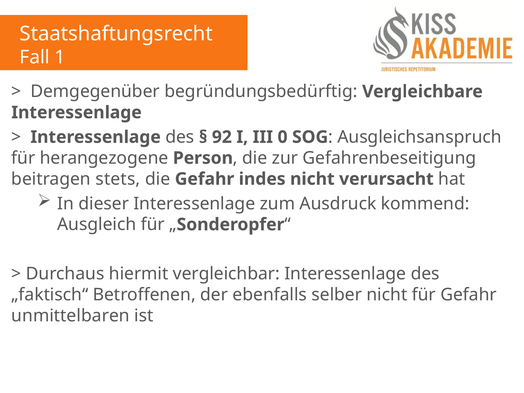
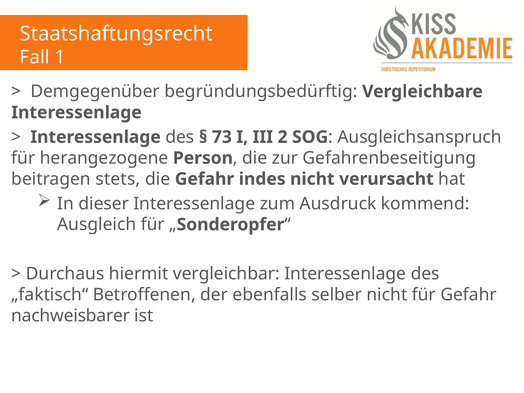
92: 92 -> 73 (222, 137)
0: 0 -> 2 (283, 137)
unmittelbaren: unmittelbaren -> nachweisbarer (71, 316)
